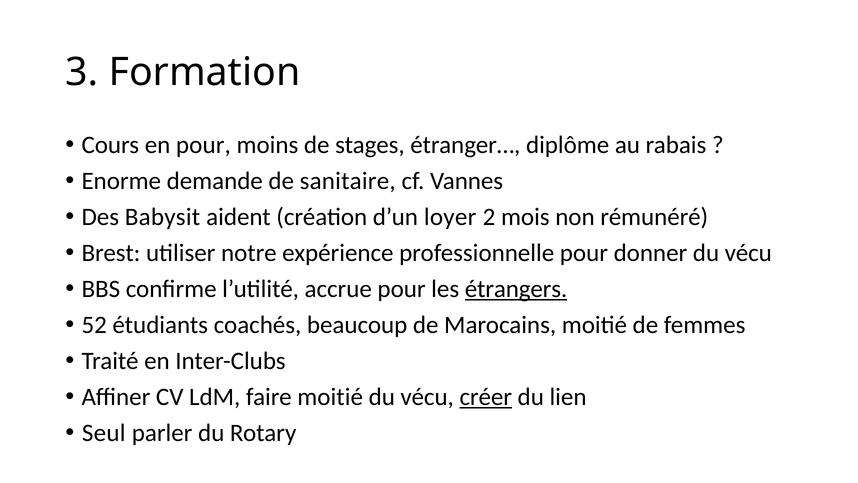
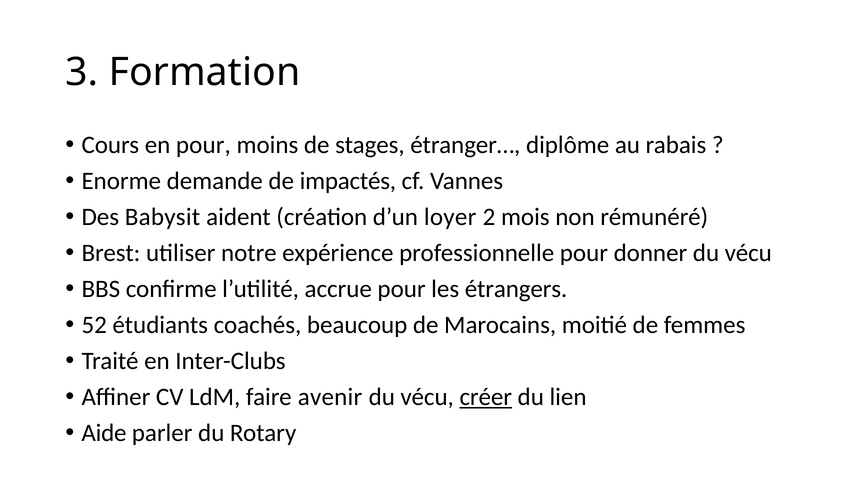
sanitaire: sanitaire -> impactés (348, 181)
étrangers underline: present -> none (516, 289)
faire moitié: moitié -> avenir (330, 396)
Seul: Seul -> Aide (104, 432)
